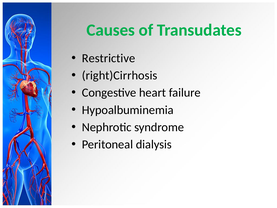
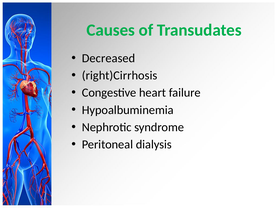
Restrictive: Restrictive -> Decreased (109, 58)
